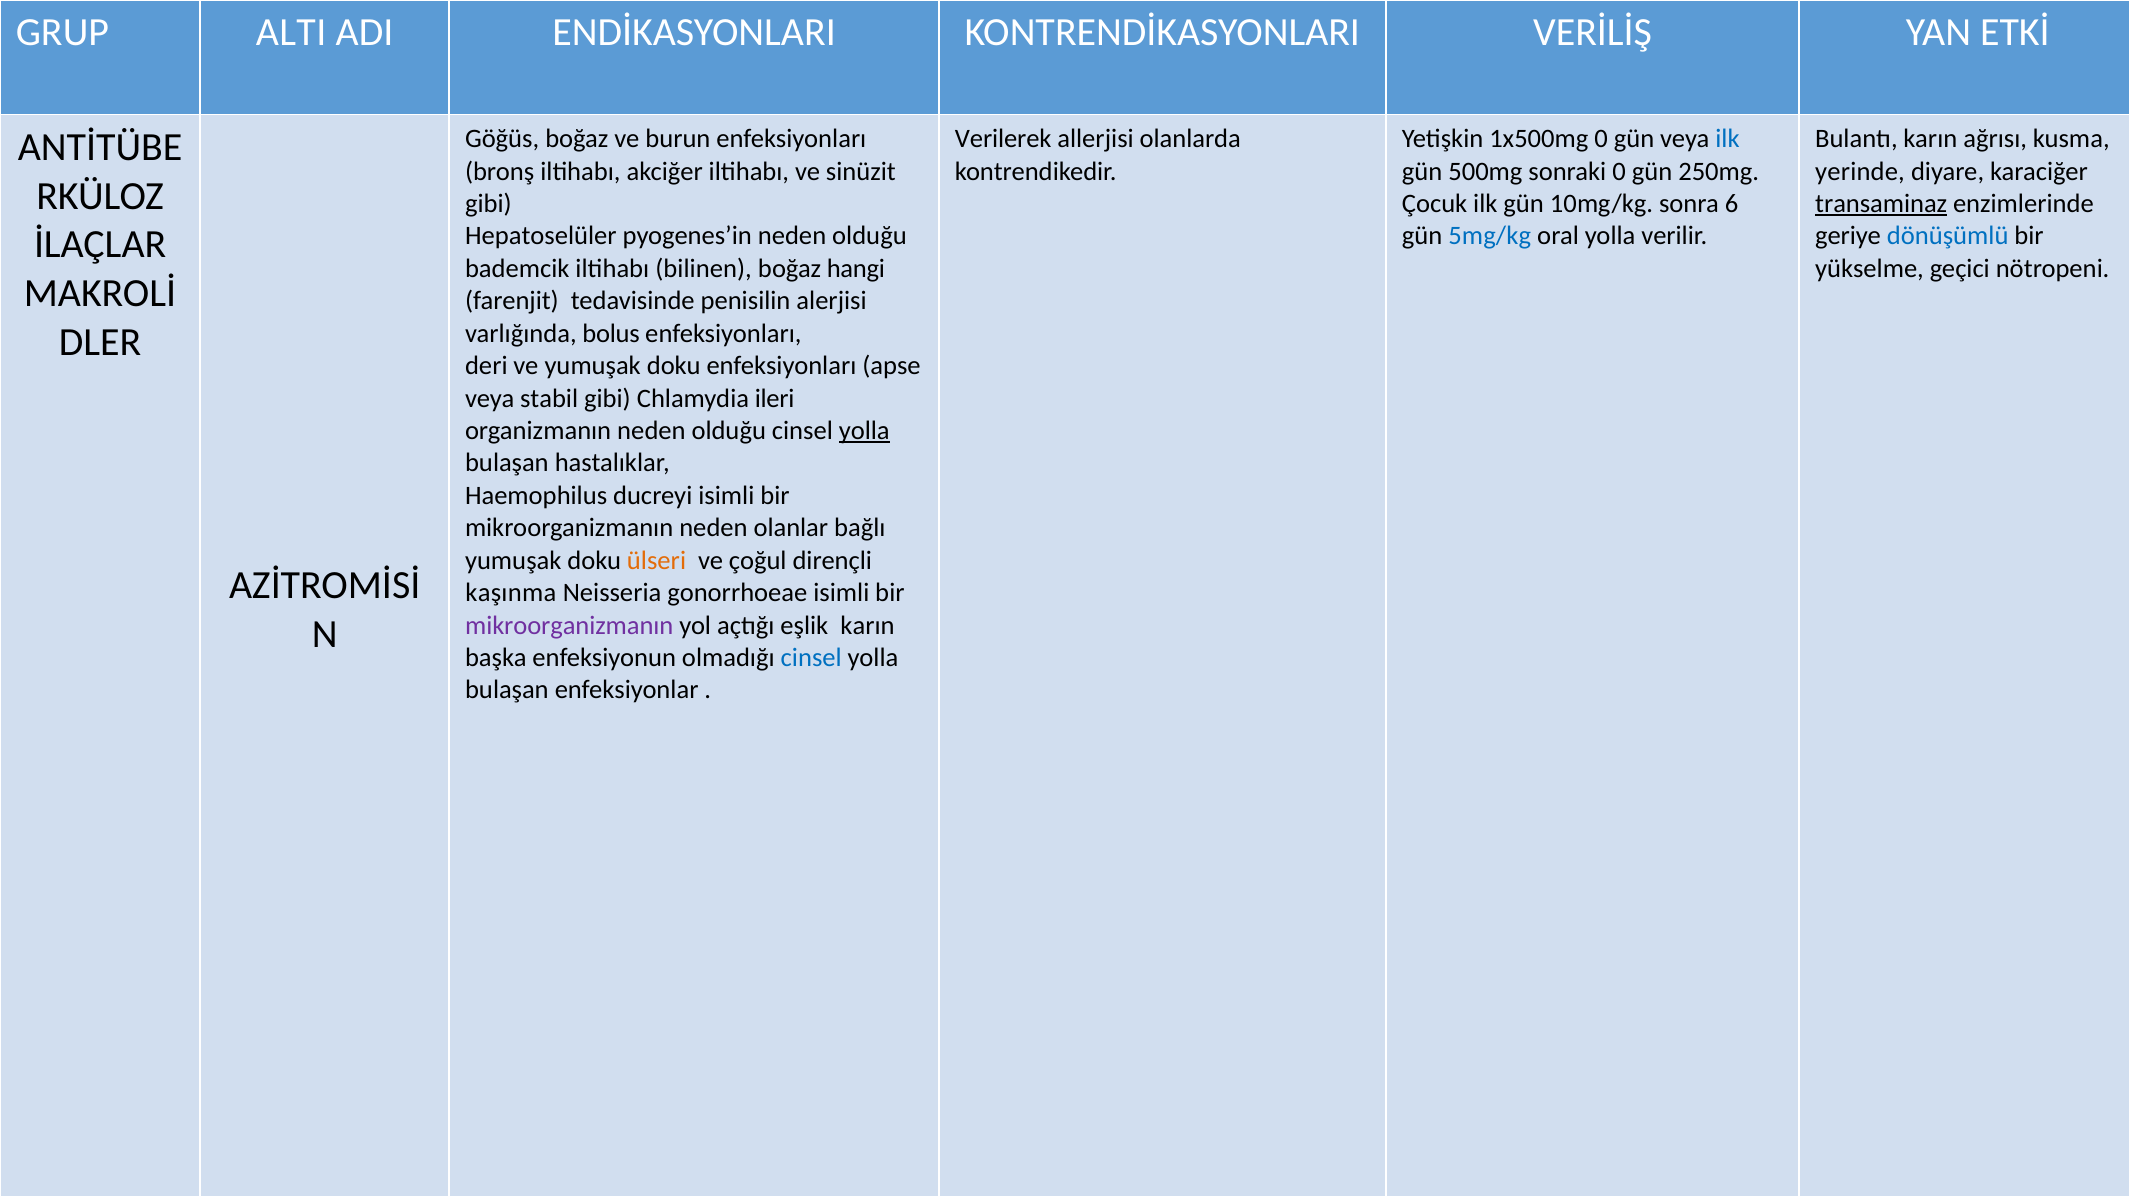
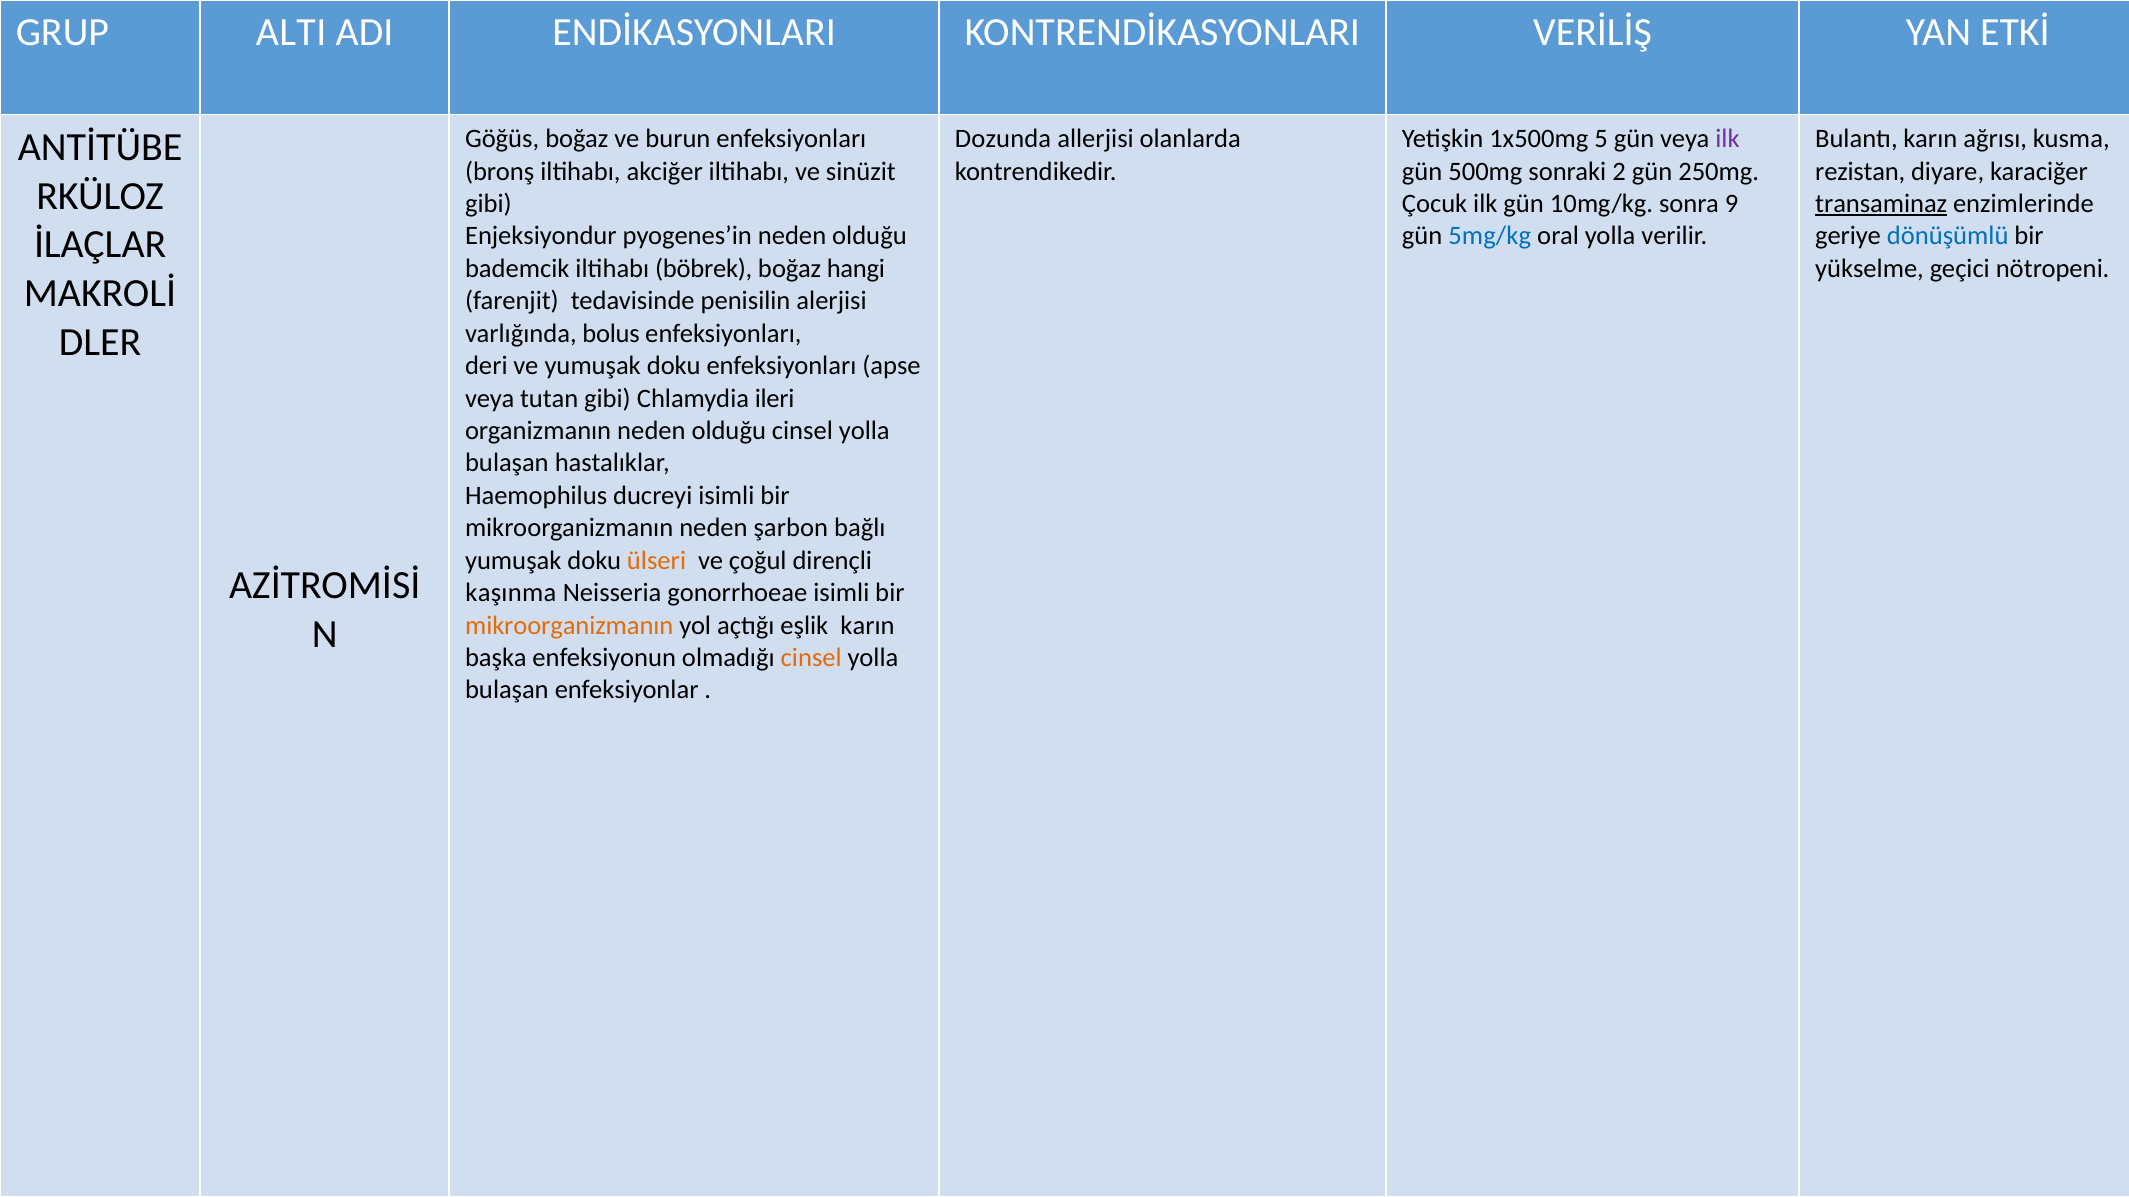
Verilerek: Verilerek -> Dozunda (1003, 139)
1x500mg 0: 0 -> 5 (1601, 139)
ilk colour: blue -> purple (1728, 139)
sonraki 0: 0 -> 2 (1619, 171)
yerinde: yerinde -> rezistan (1860, 171)
6: 6 -> 9 (1732, 204)
Hepatoselüler: Hepatoselüler -> Enjeksiyondur (541, 236)
bilinen: bilinen -> böbrek (704, 269)
stabil: stabil -> tutan (549, 399)
yolla underline: present -> none (864, 431)
olanlar: olanlar -> şarbon (791, 528)
mikroorganizmanın colour: purple -> orange (569, 626)
cinsel colour: blue -> orange (811, 658)
